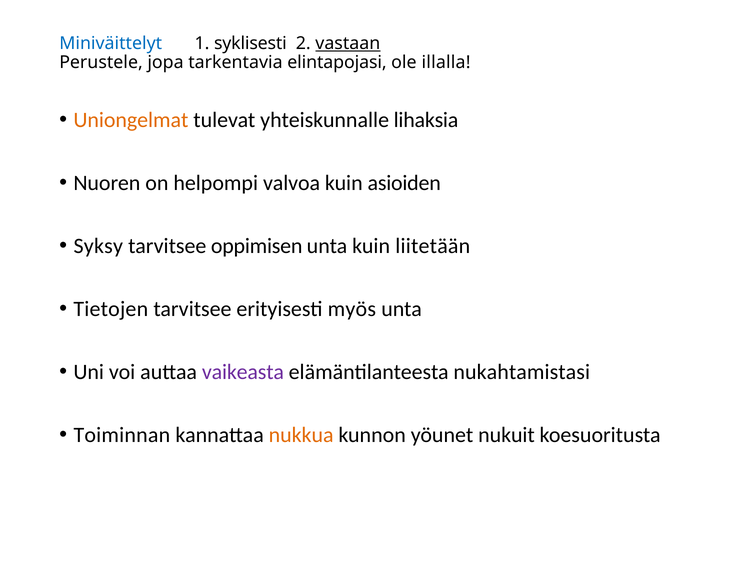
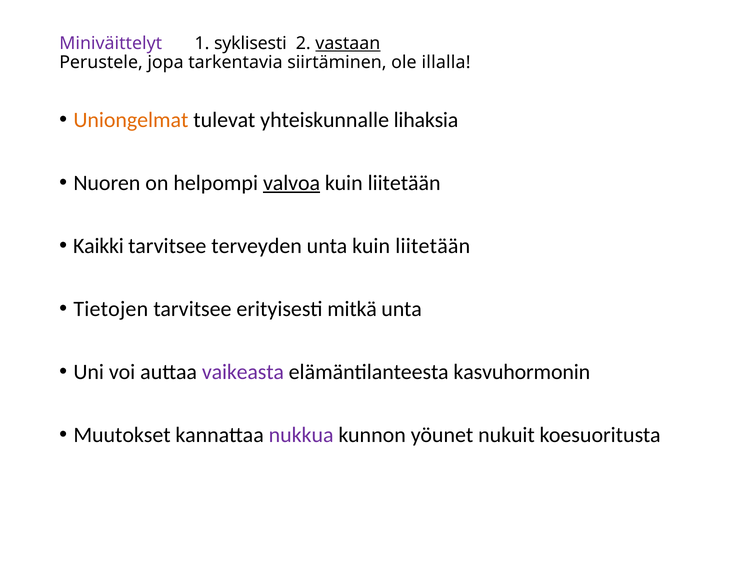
Miniväittelyt colour: blue -> purple (111, 43)
elintapojasi: elintapojasi -> siirtäminen (337, 62)
valvoa underline: none -> present (292, 183)
asioiden: asioiden -> liitetään (404, 183)
Syksy: Syksy -> Kaikki (98, 246)
oppimisen: oppimisen -> terveyden (257, 246)
myös: myös -> mitkä (352, 309)
nukahtamistasi: nukahtamistasi -> kasvuhormonin (522, 373)
Toiminnan: Toiminnan -> Muutokset (122, 436)
nukkua colour: orange -> purple (301, 436)
